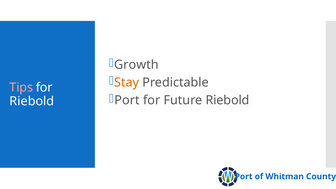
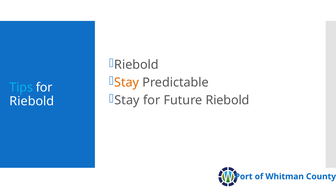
Growth: Growth -> Riebold (136, 65)
Tips colour: pink -> light blue (21, 87)
Port: Port -> Stay (127, 100)
